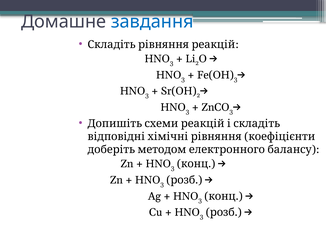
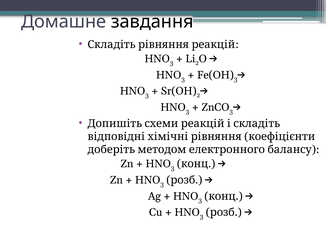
завдання colour: blue -> black (152, 22)
